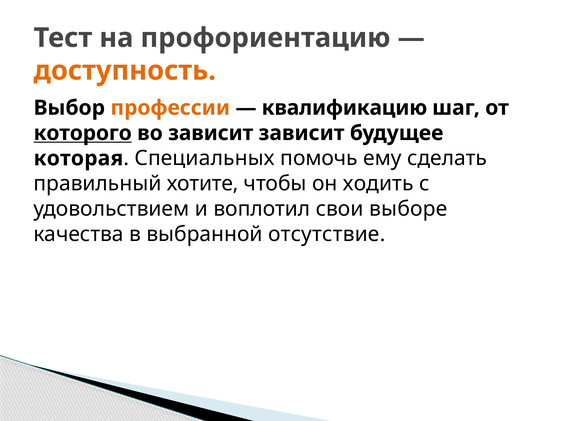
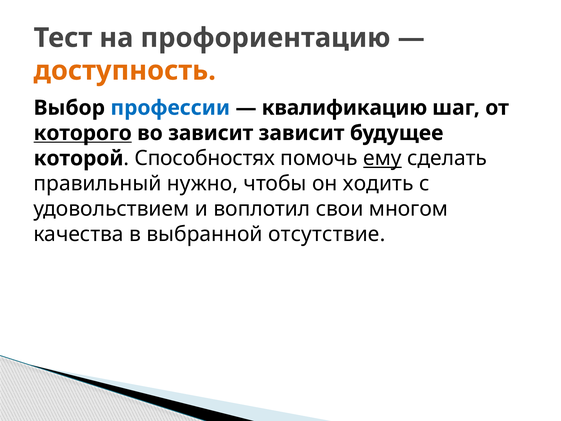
профессии colour: orange -> blue (170, 108)
которая: которая -> которой (79, 158)
Специальных: Специальных -> Способностях (205, 158)
ему underline: none -> present (382, 158)
хотите: хотите -> нужно (202, 184)
выборе: выборе -> многом (408, 209)
